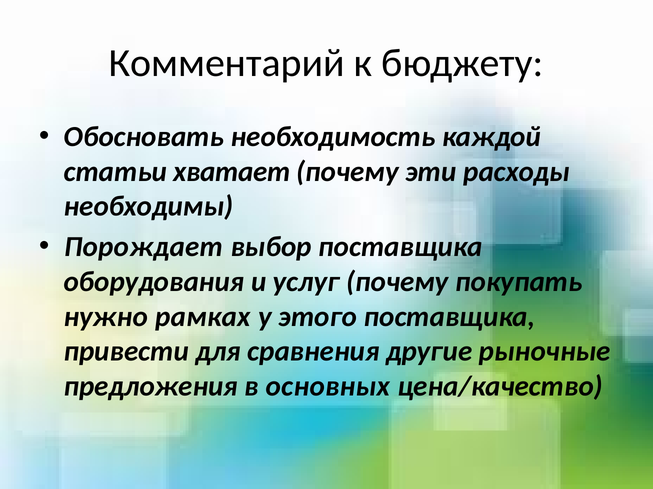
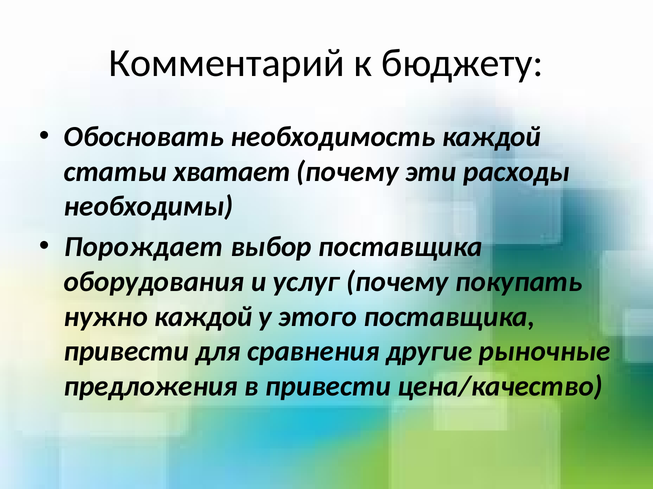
нужно рамках: рамках -> каждой (203, 317)
в основных: основных -> привести (328, 387)
